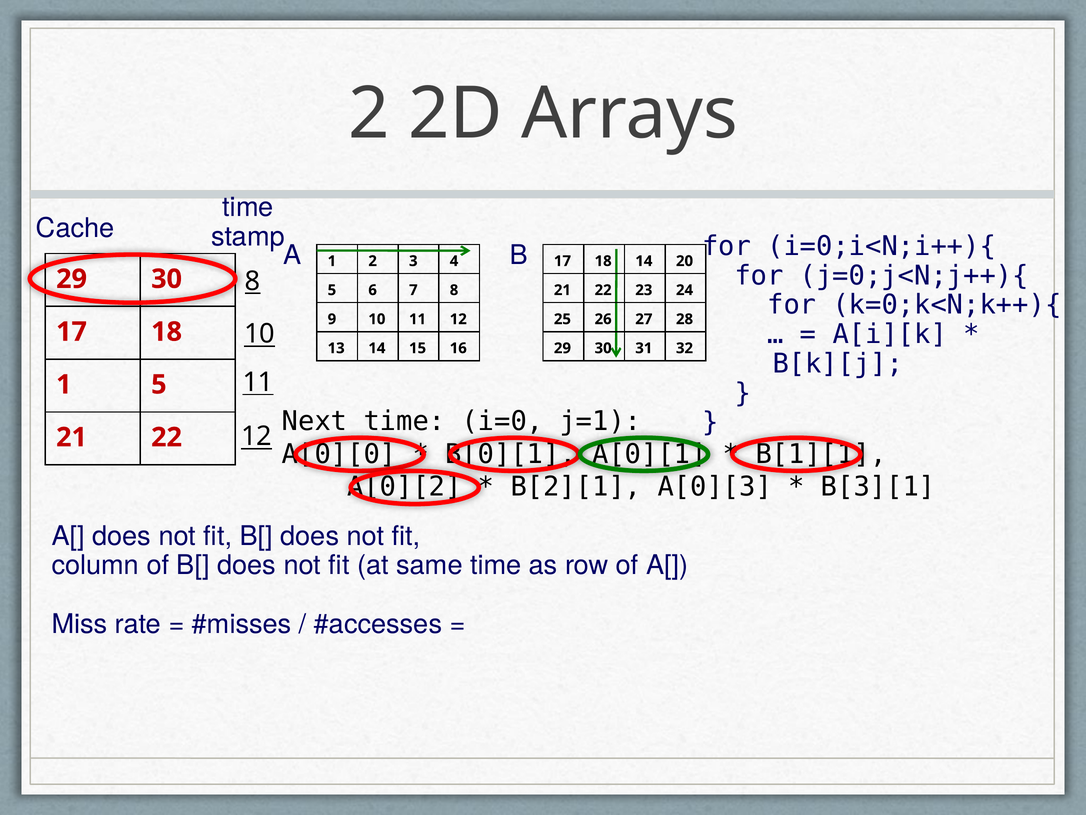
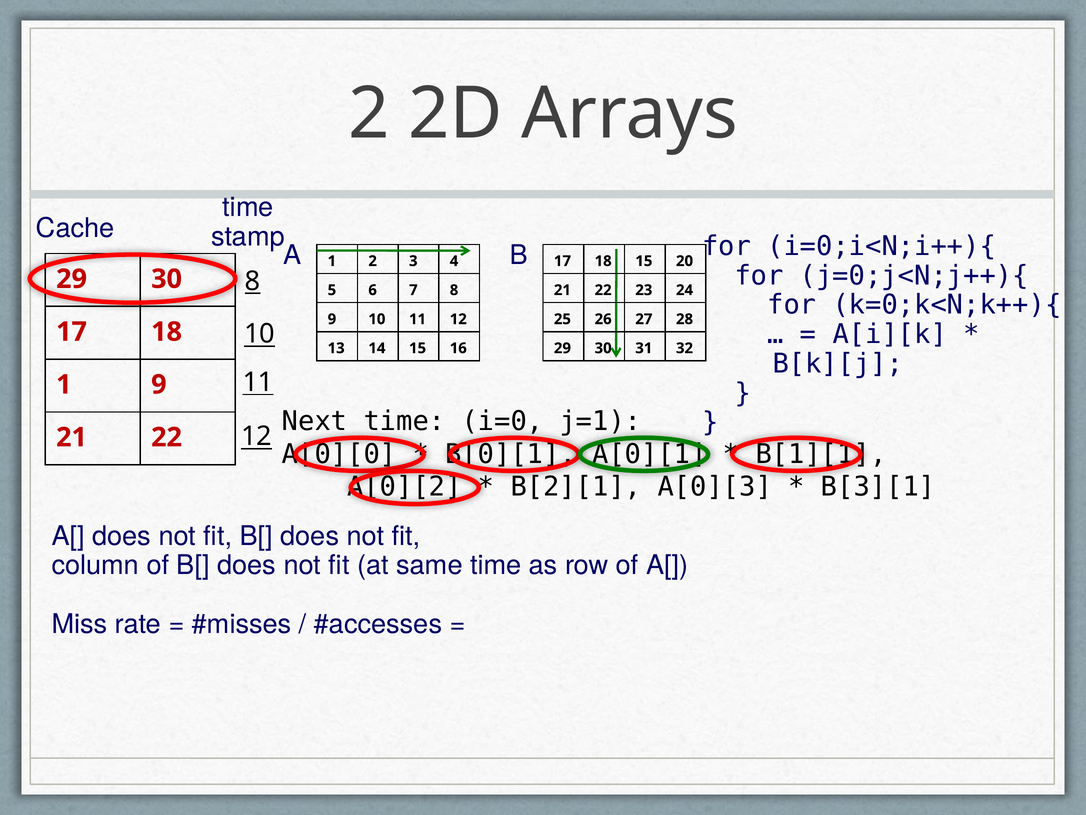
18 14: 14 -> 15 (644, 261)
1 5: 5 -> 9 (159, 384)
